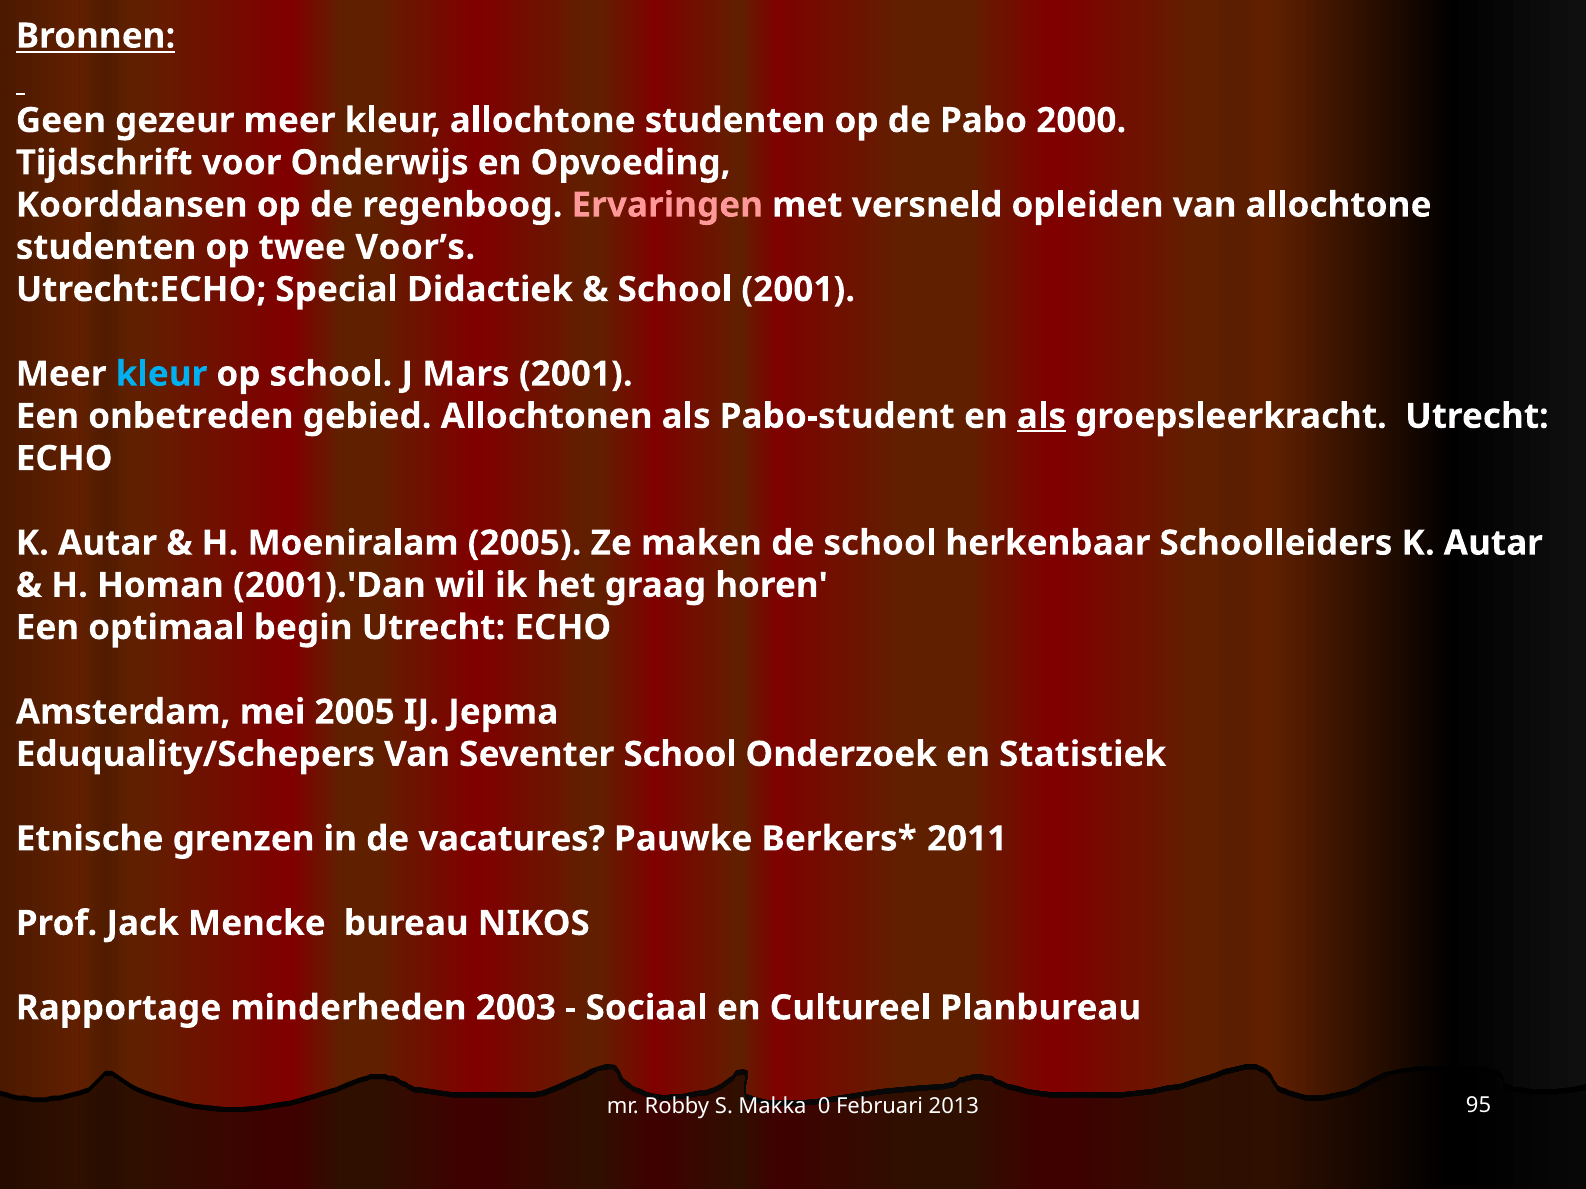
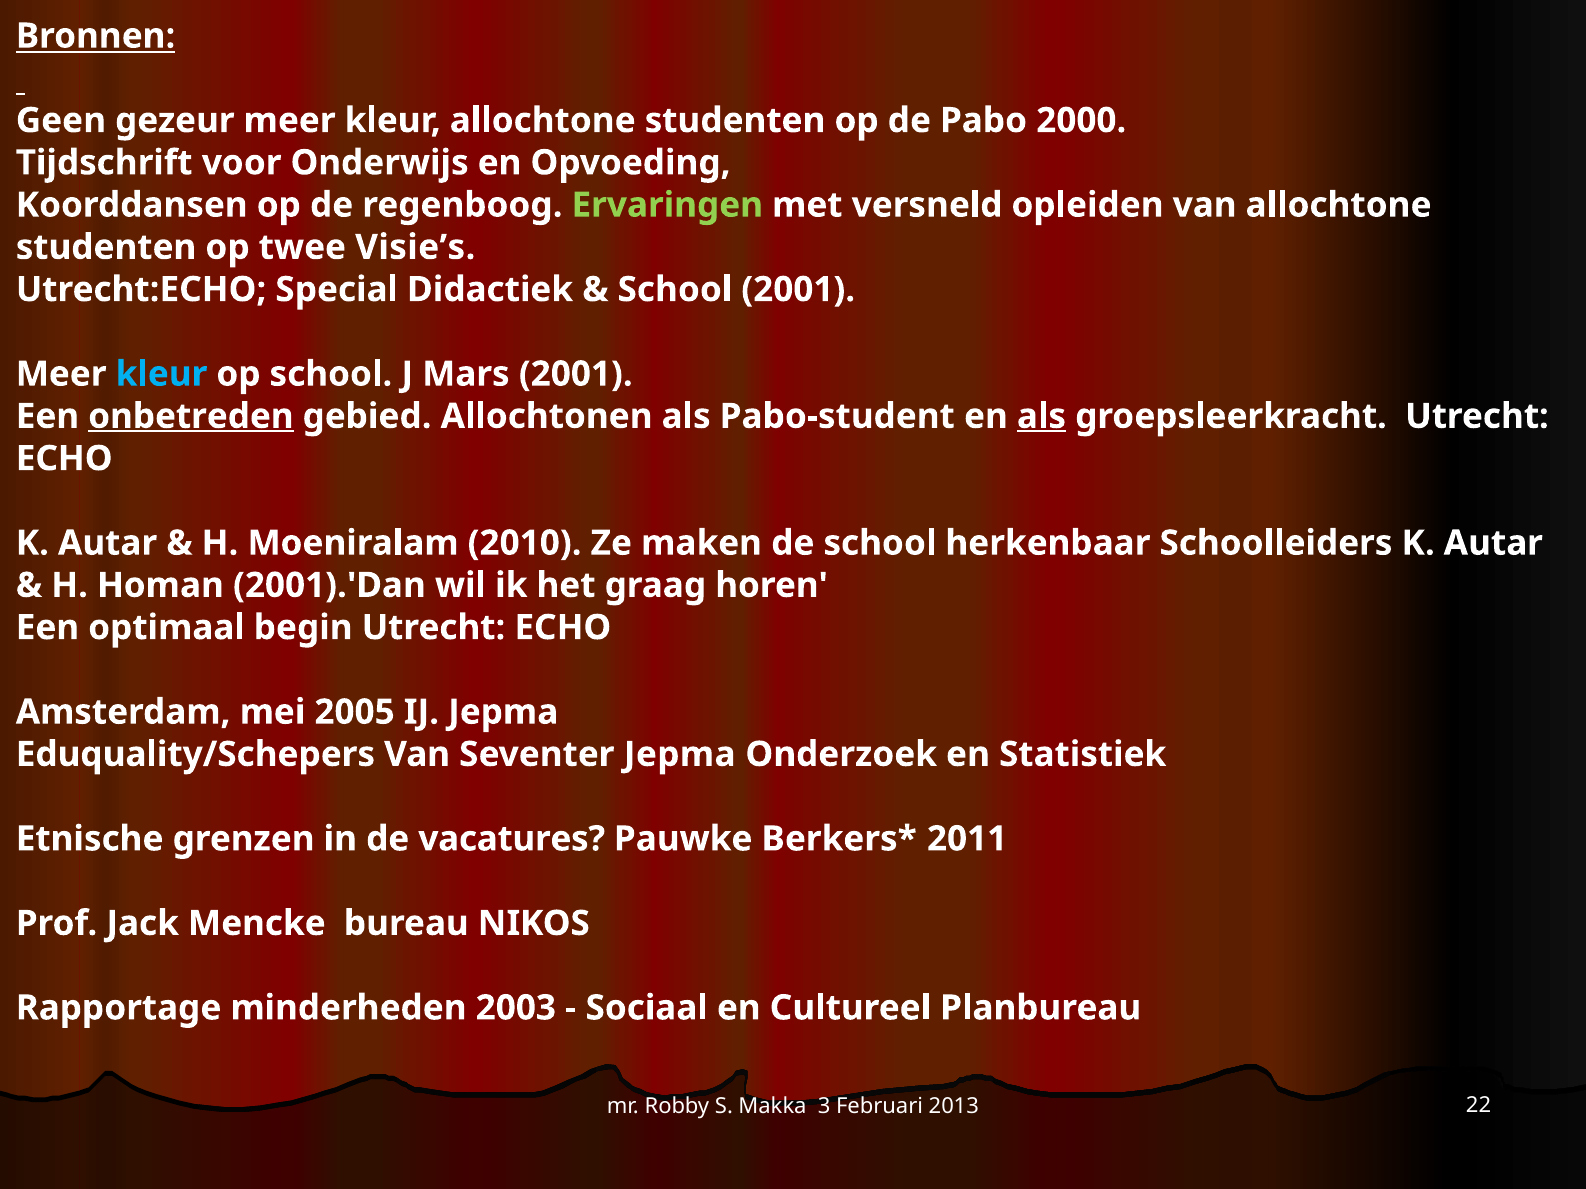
Ervaringen colour: pink -> light green (667, 205)
Voor’s: Voor’s -> Visie’s (415, 247)
onbetreden underline: none -> present (191, 416)
Moeniralam 2005: 2005 -> 2010 (525, 543)
Seventer School: School -> Jepma (680, 755)
0: 0 -> 3 (824, 1106)
95: 95 -> 22 (1479, 1106)
